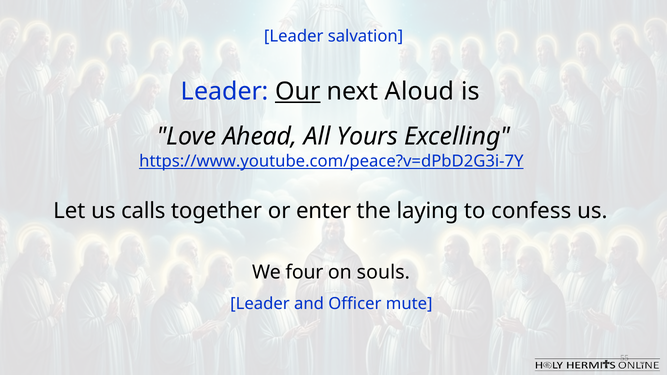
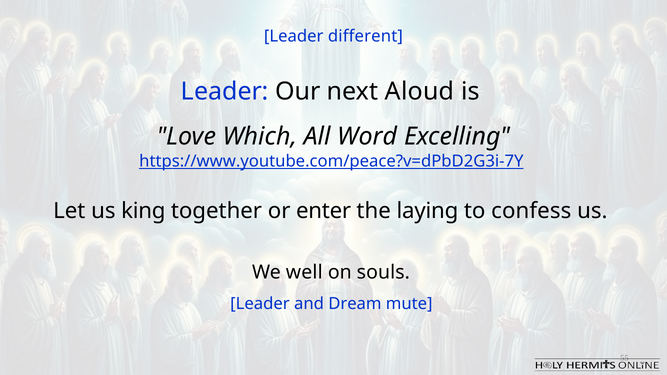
salvation: salvation -> different (365, 36)
Our underline: present -> none (298, 92)
Ahead: Ahead -> Which (260, 137)
Yours: Yours -> Word (367, 137)
calls: calls -> king (143, 211)
four: four -> well (304, 272)
Officer: Officer -> Dream (355, 304)
